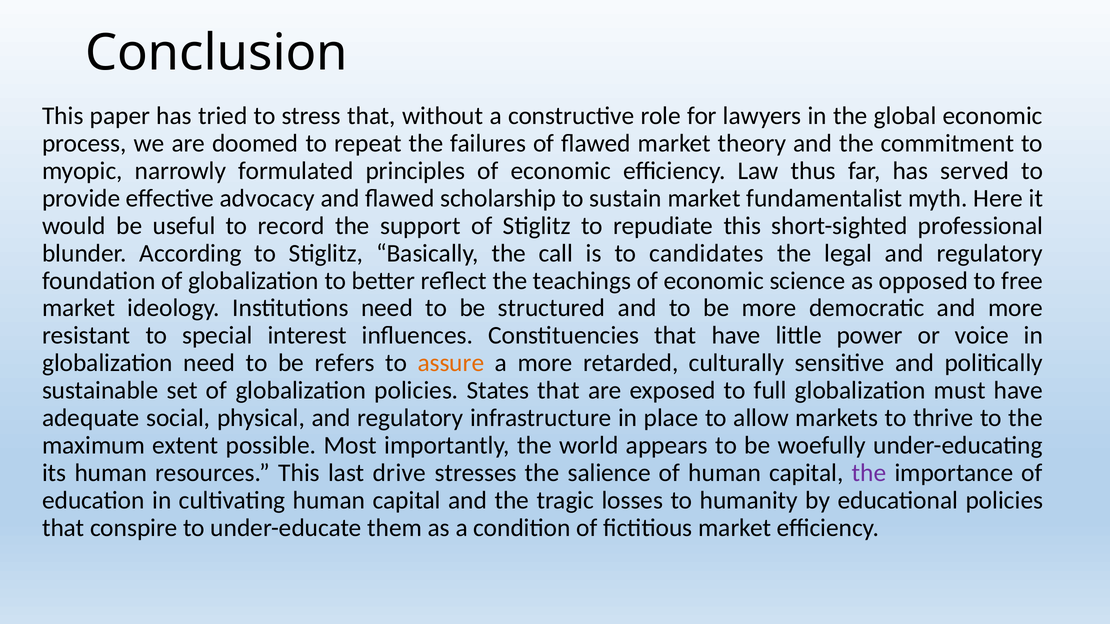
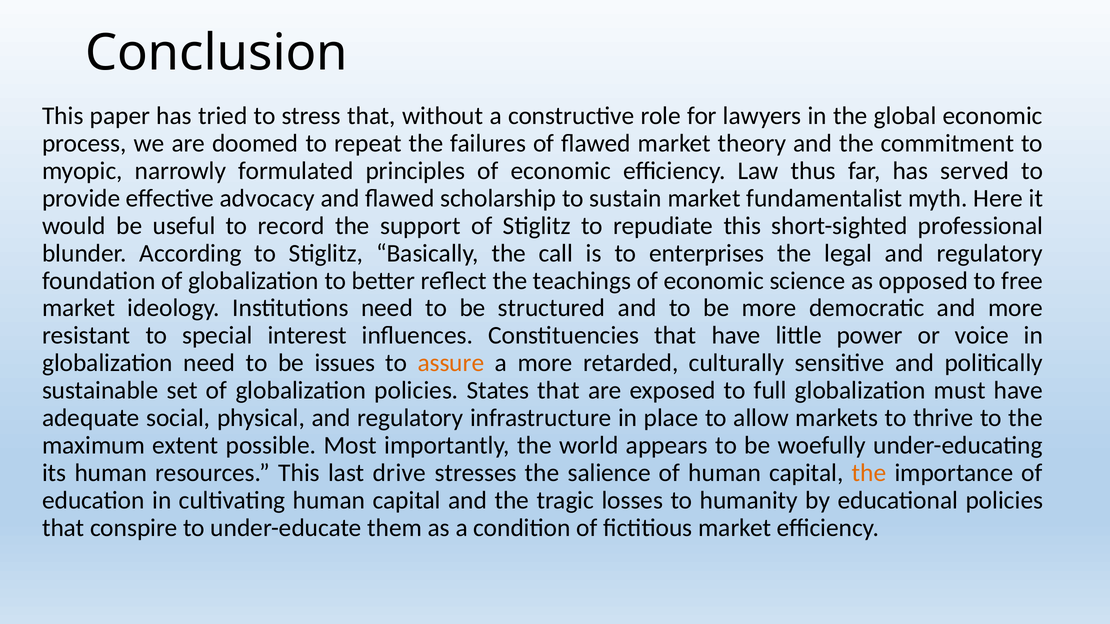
candidates: candidates -> enterprises (707, 253)
refers: refers -> issues (345, 363)
the colour: purple -> orange (869, 473)
